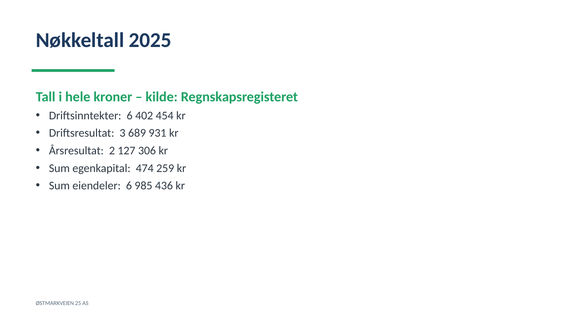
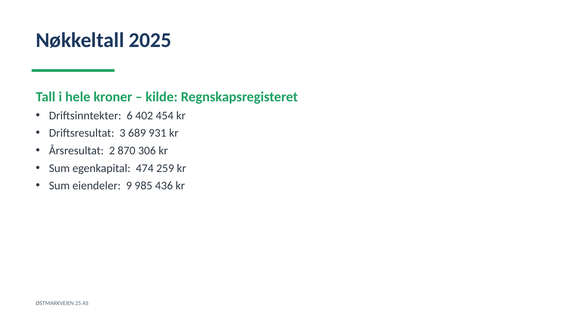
127: 127 -> 870 (127, 151)
eiendeler 6: 6 -> 9 (129, 186)
